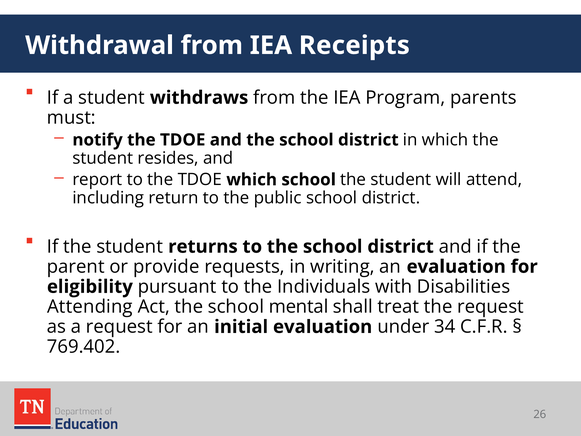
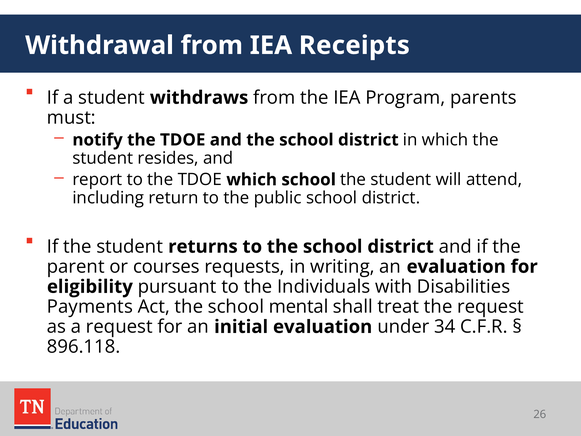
provide: provide -> courses (166, 267)
Attending: Attending -> Payments (90, 307)
769.402: 769.402 -> 896.118 (84, 347)
